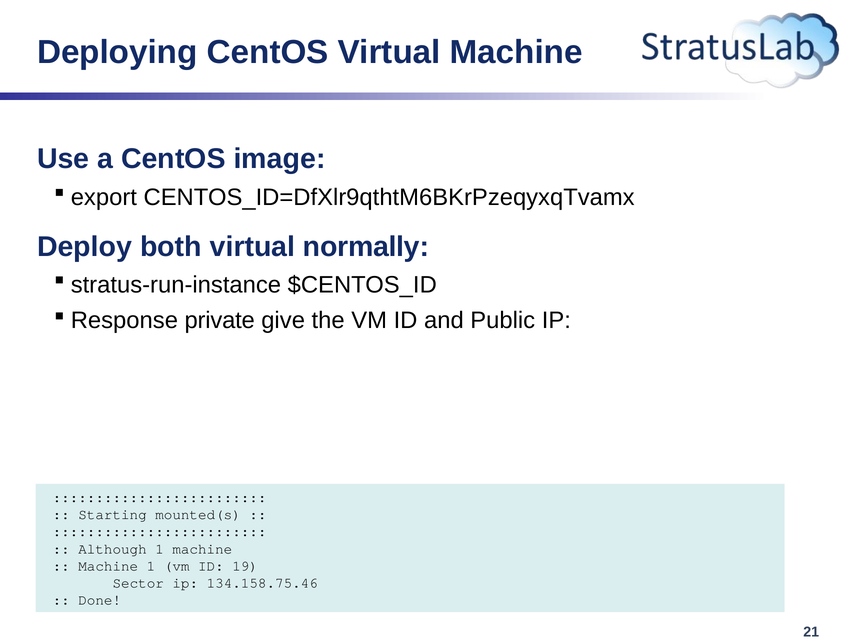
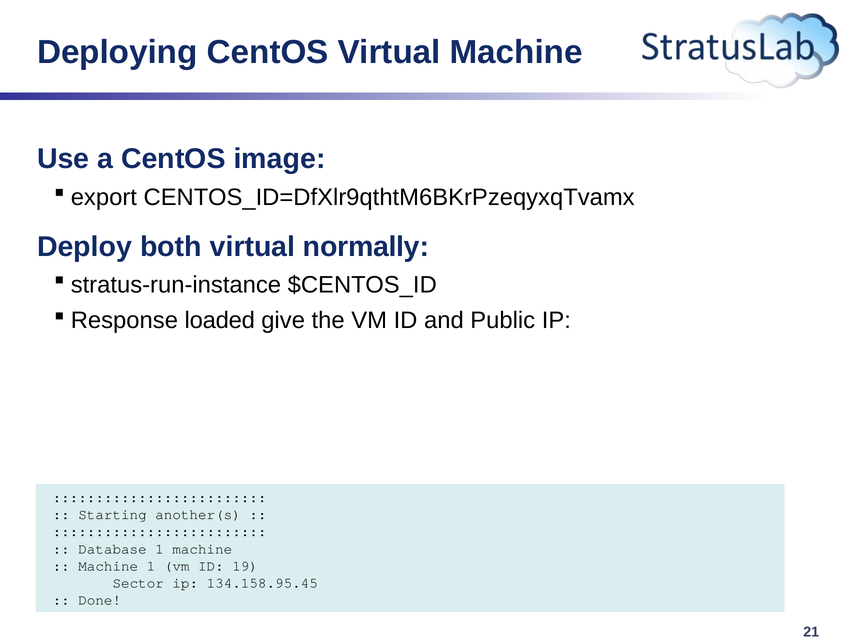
private: private -> loaded (220, 321)
mounted(s: mounted(s -> another(s (198, 515)
Although: Although -> Database (113, 549)
134.158.75.46: 134.158.75.46 -> 134.158.95.45 (262, 583)
